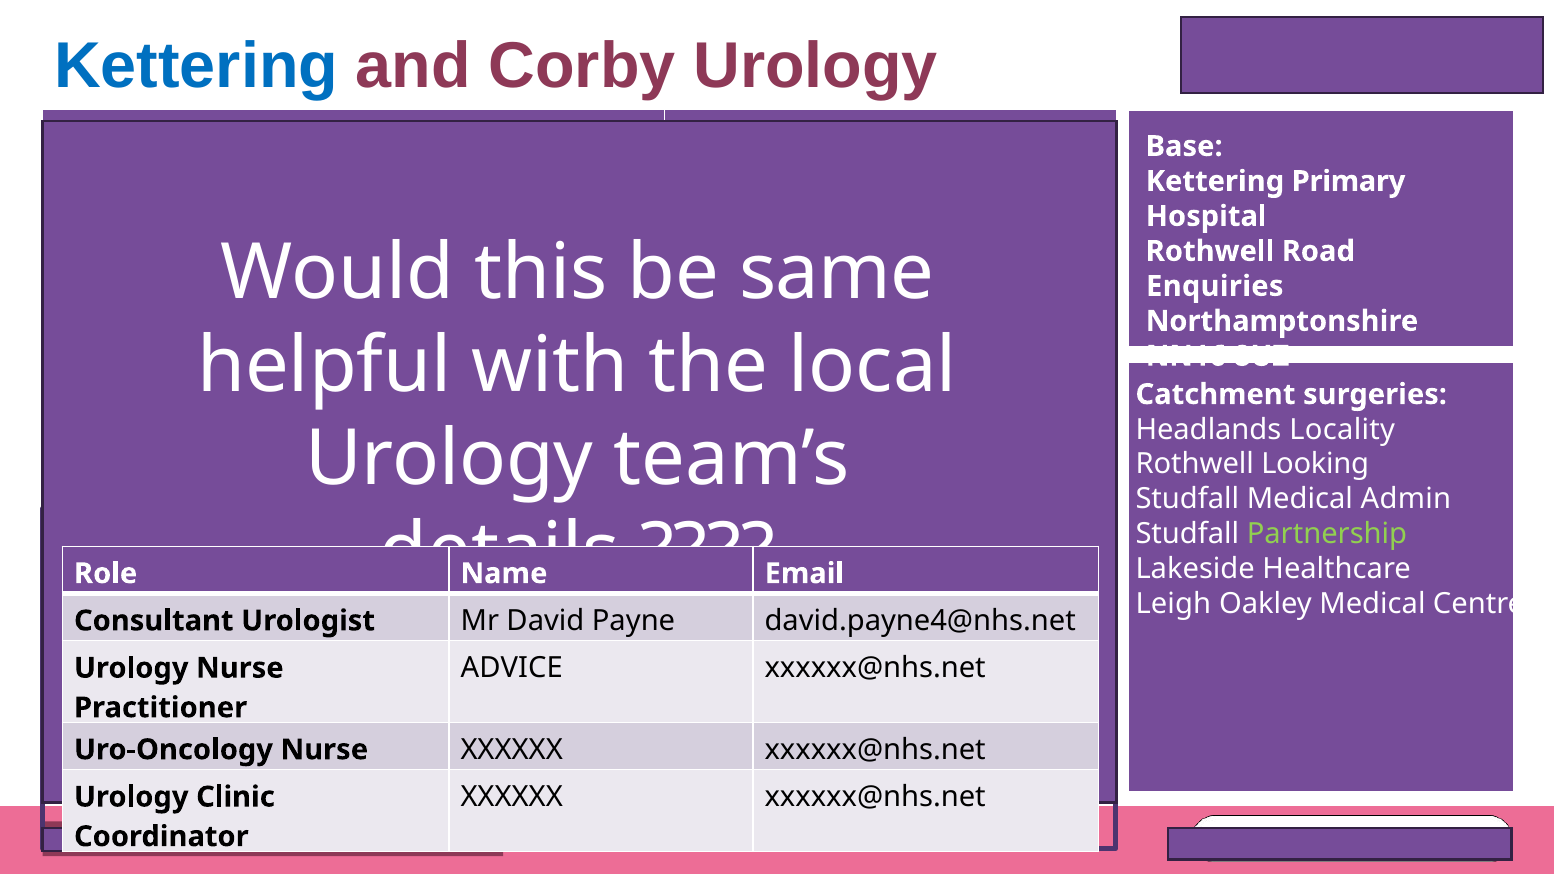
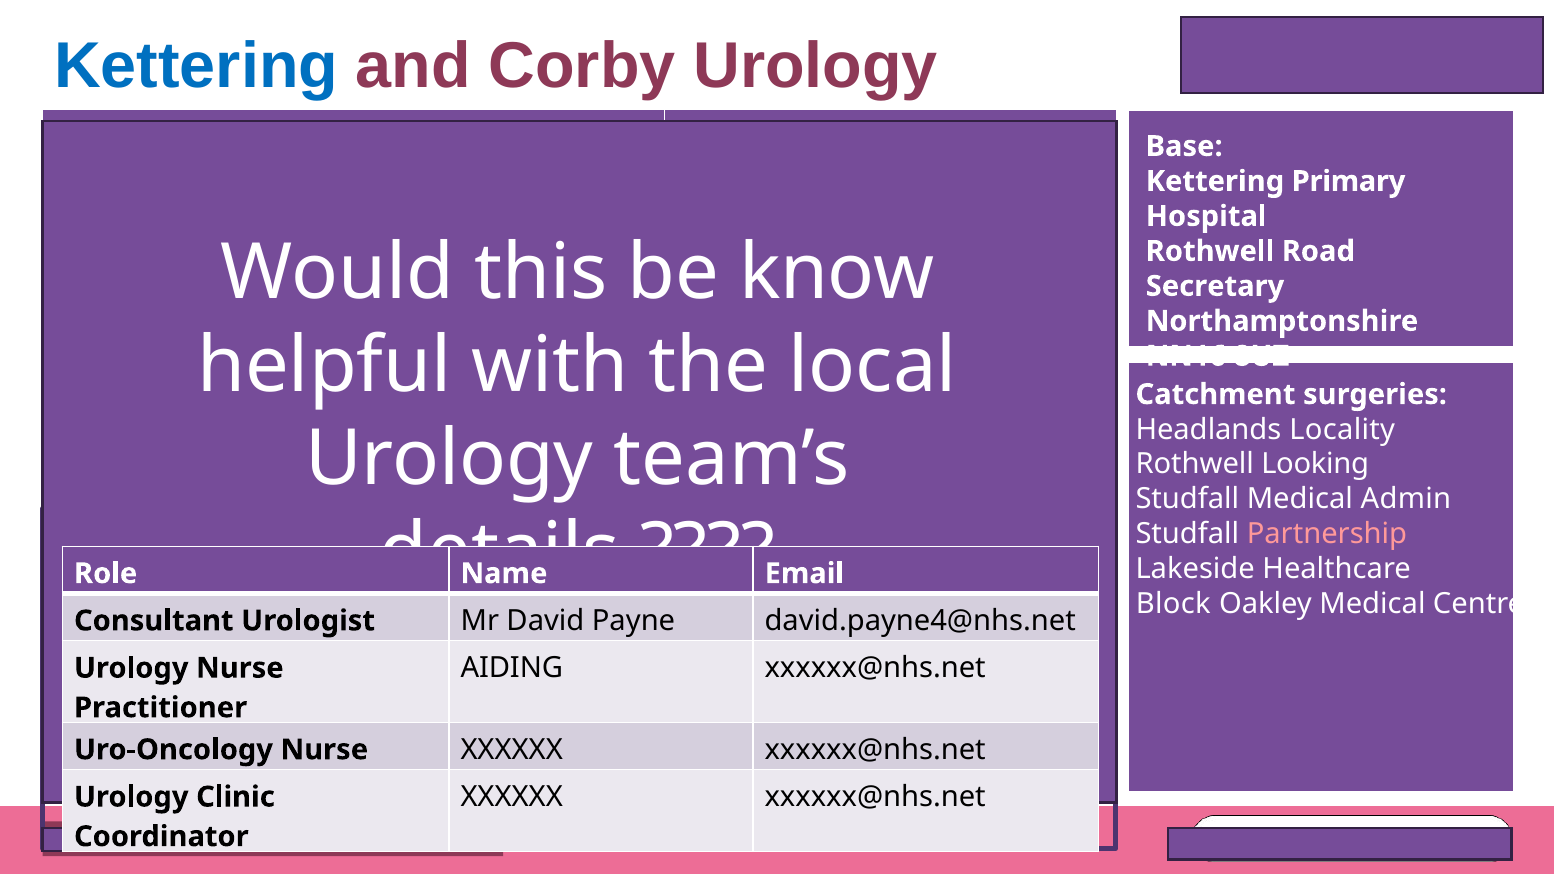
same: same -> know (837, 273)
Enquiries: Enquiries -> Secretary (1215, 286)
Partnership colour: light green -> pink (1327, 534)
Leigh: Leigh -> Block (1173, 604)
ADVICE: ADVICE -> AIDING (512, 668)
